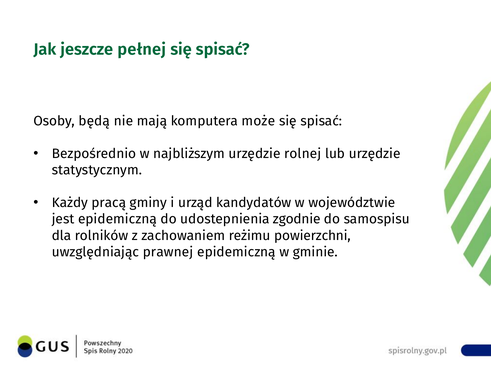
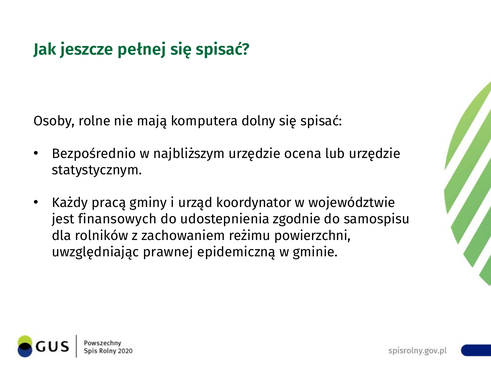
będą: będą -> rolne (94, 121)
może: może -> dolny (259, 121)
rolnej: rolnej -> ocena (303, 154)
kandydatów: kandydatów -> koordynator (254, 203)
jest epidemiczną: epidemiczną -> finansowych (117, 219)
